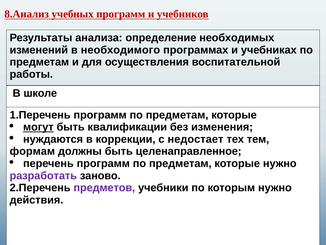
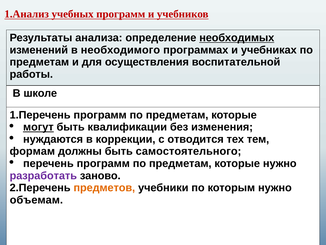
8.Анализ: 8.Анализ -> 1.Анализ (27, 14)
необходимых underline: none -> present (237, 38)
недостает: недостает -> отводится (196, 139)
целенаправленное: целенаправленное -> самостоятельного (189, 151)
предметов colour: purple -> orange (104, 187)
действия: действия -> объемам (36, 200)
